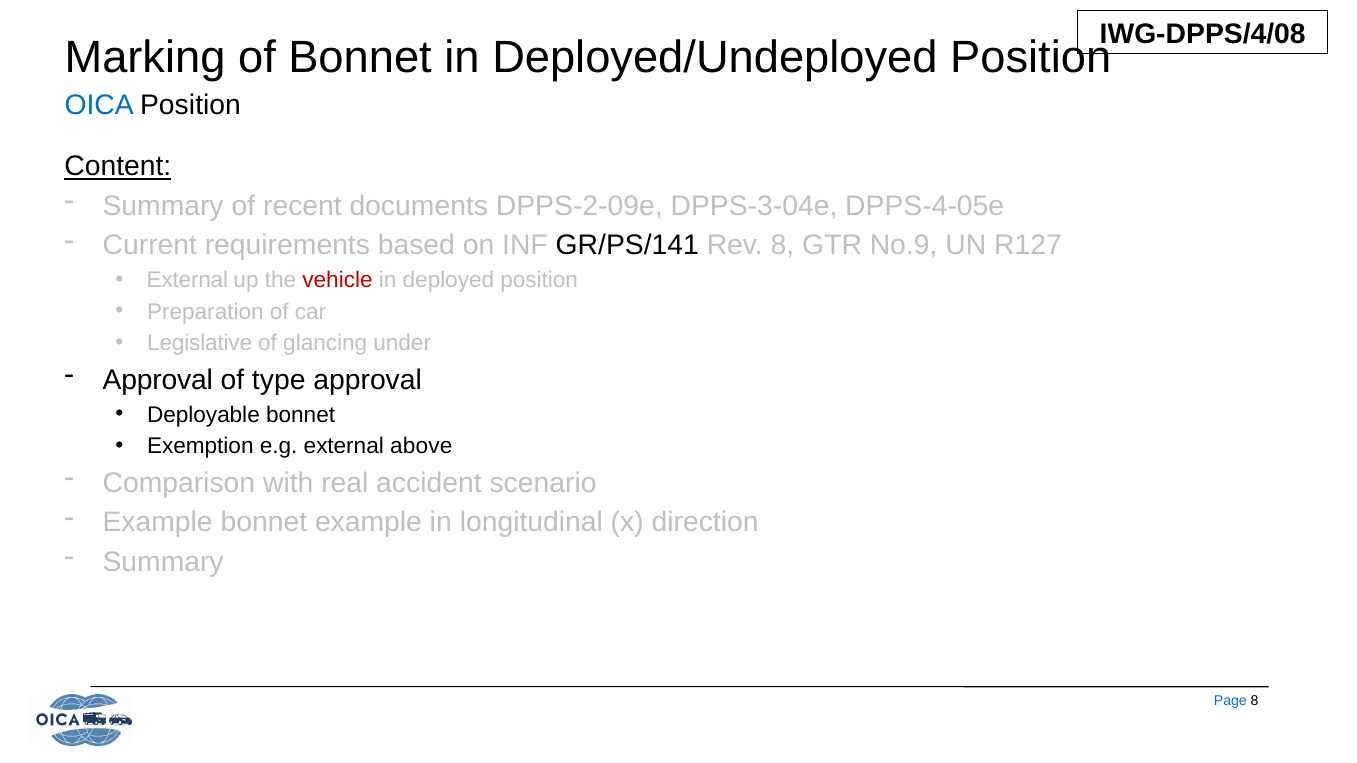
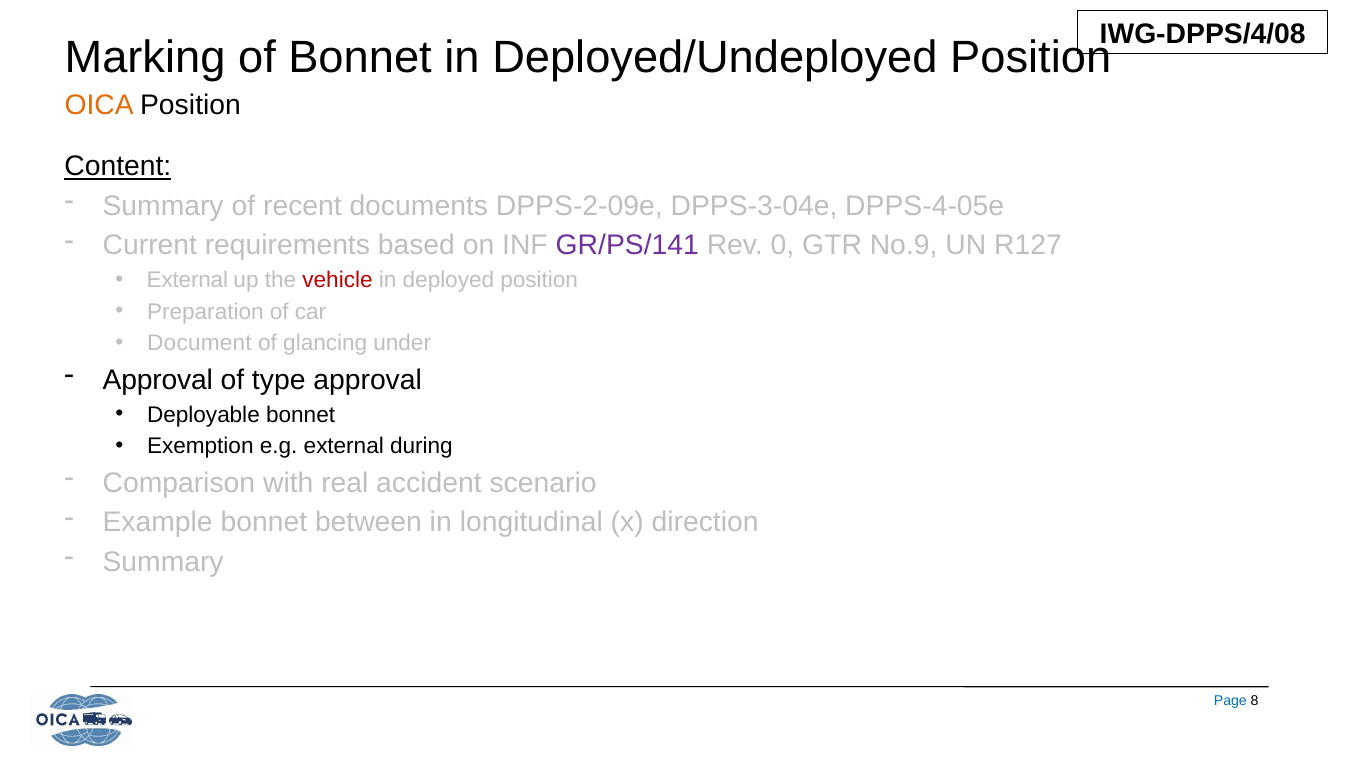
OICA colour: blue -> orange (99, 105)
GR/PS/141 colour: black -> purple (627, 246)
Rev 8: 8 -> 0 (783, 246)
Legislative: Legislative -> Document (199, 344)
above: above -> during (421, 447)
bonnet example: example -> between (368, 523)
